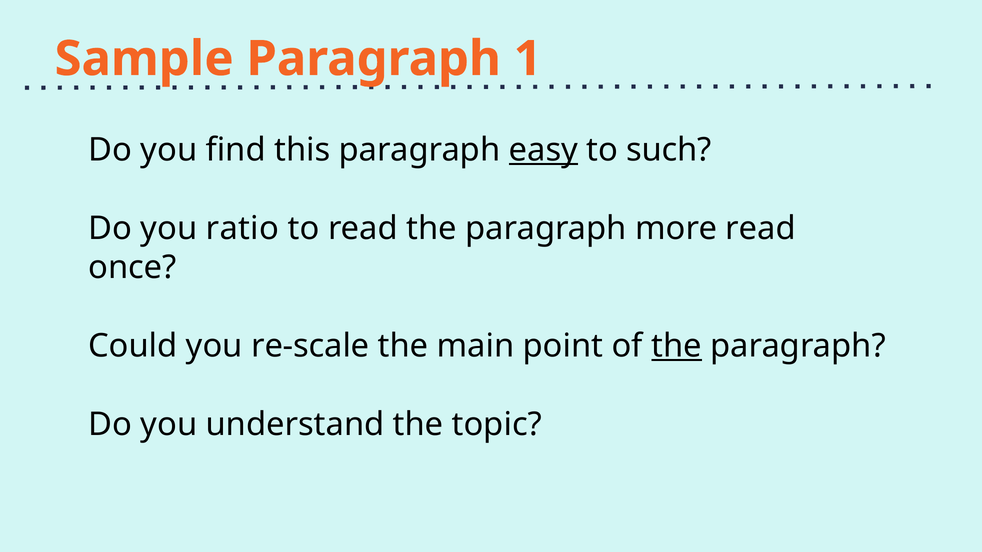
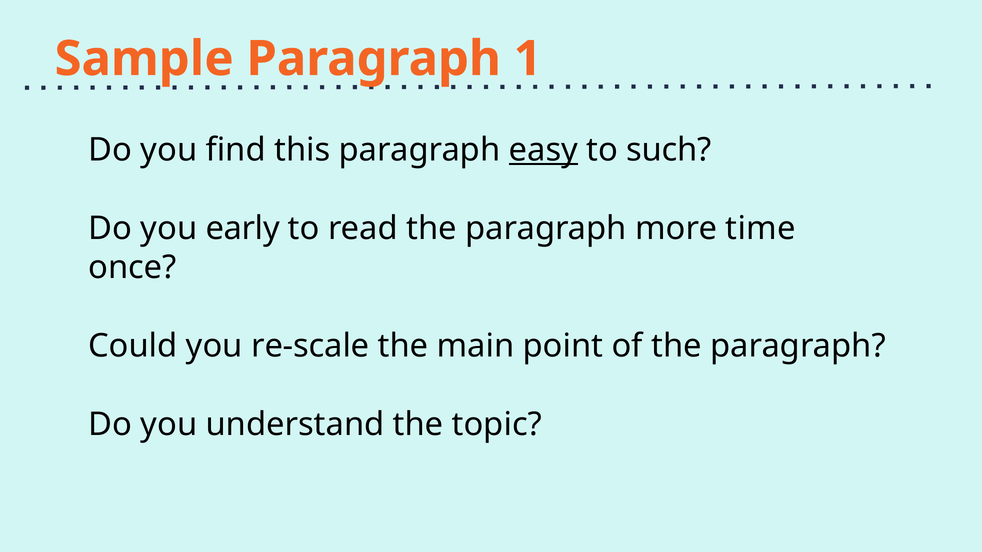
ratio: ratio -> early (243, 228)
more read: read -> time (761, 228)
the underline: present -> none (677, 346)
